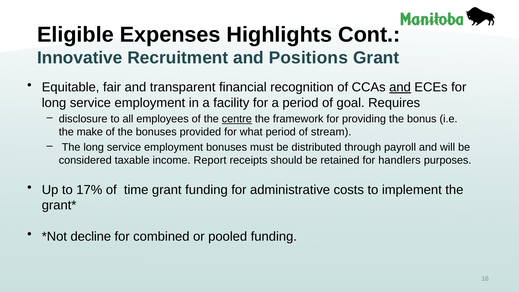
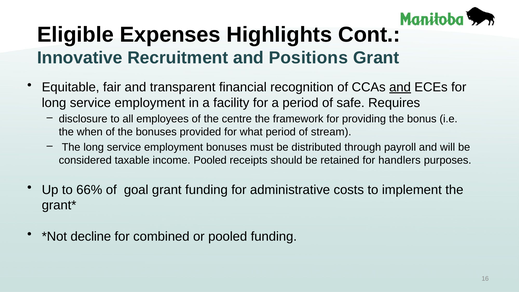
goal: goal -> safe (351, 103)
centre underline: present -> none (237, 119)
make: make -> when (90, 132)
income Report: Report -> Pooled (210, 160)
17%: 17% -> 66% (89, 190)
time: time -> goal (136, 190)
